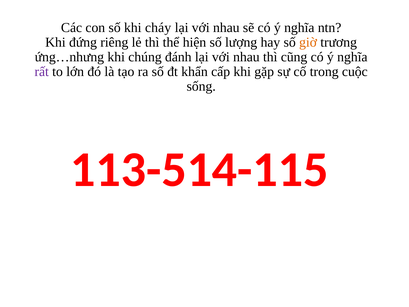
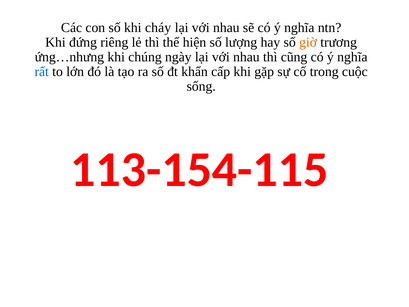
đánh: đánh -> ngày (178, 57)
rất colour: purple -> blue (42, 72)
113-514-115: 113-514-115 -> 113-154-115 (199, 170)
